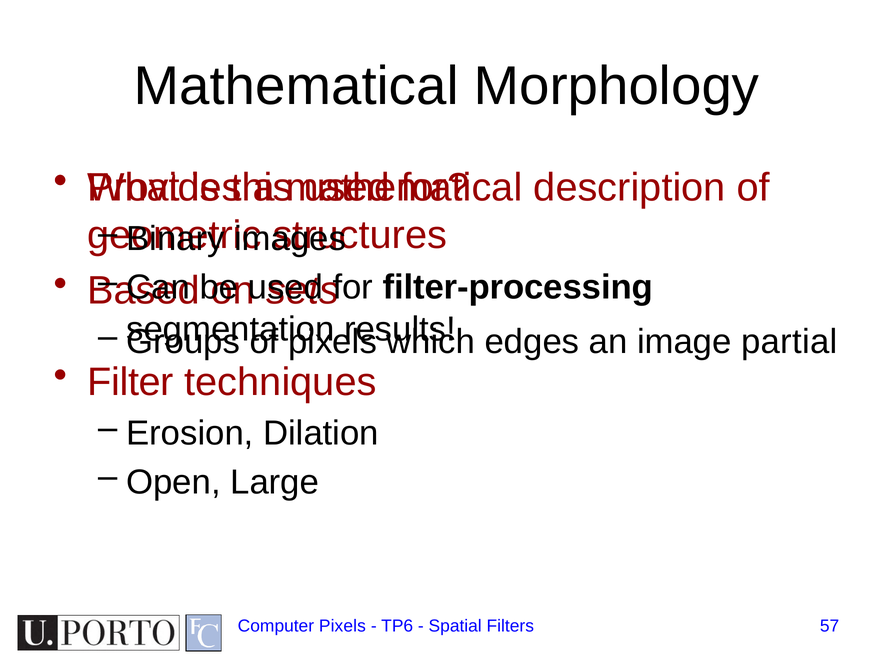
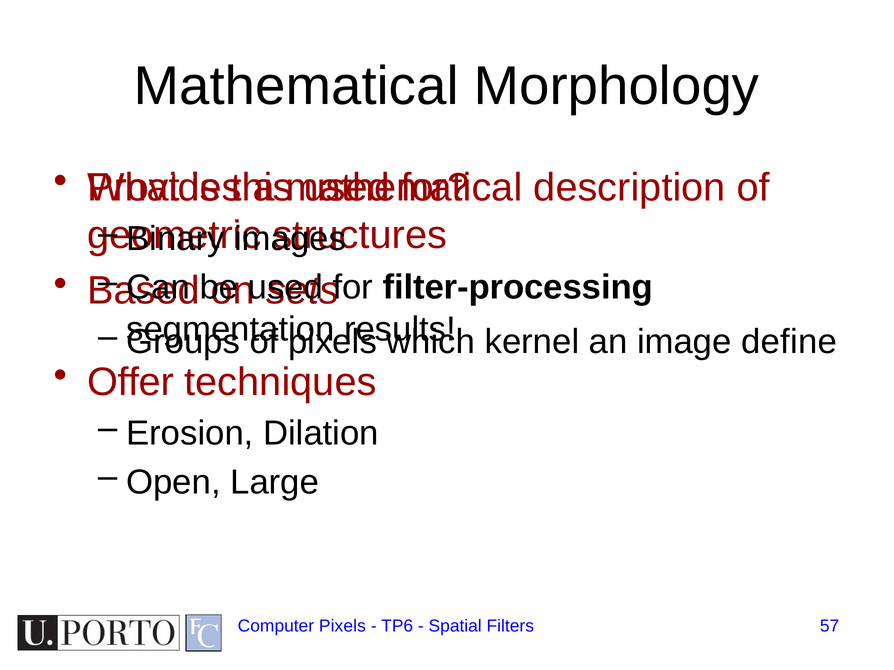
edges: edges -> kernel (532, 342)
partial: partial -> define (789, 342)
Filter: Filter -> Offer (130, 382)
